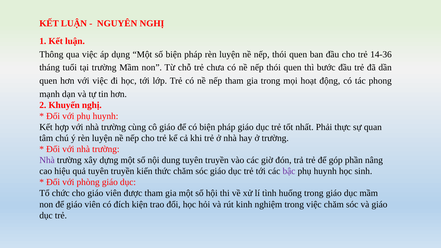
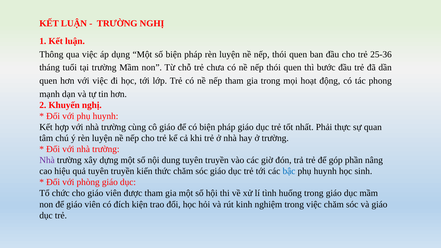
NGUYÊN: NGUYÊN -> TRƯỜNG (117, 23)
14-36: 14-36 -> 25-36 (381, 54)
bậc colour: purple -> blue (289, 171)
